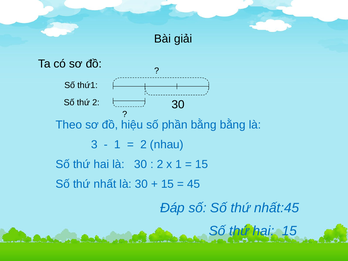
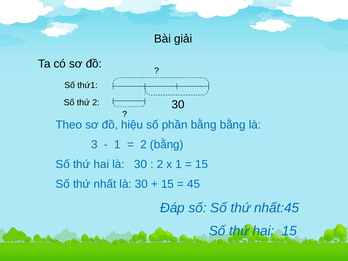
2 nhau: nhau -> bằng (167, 145)
